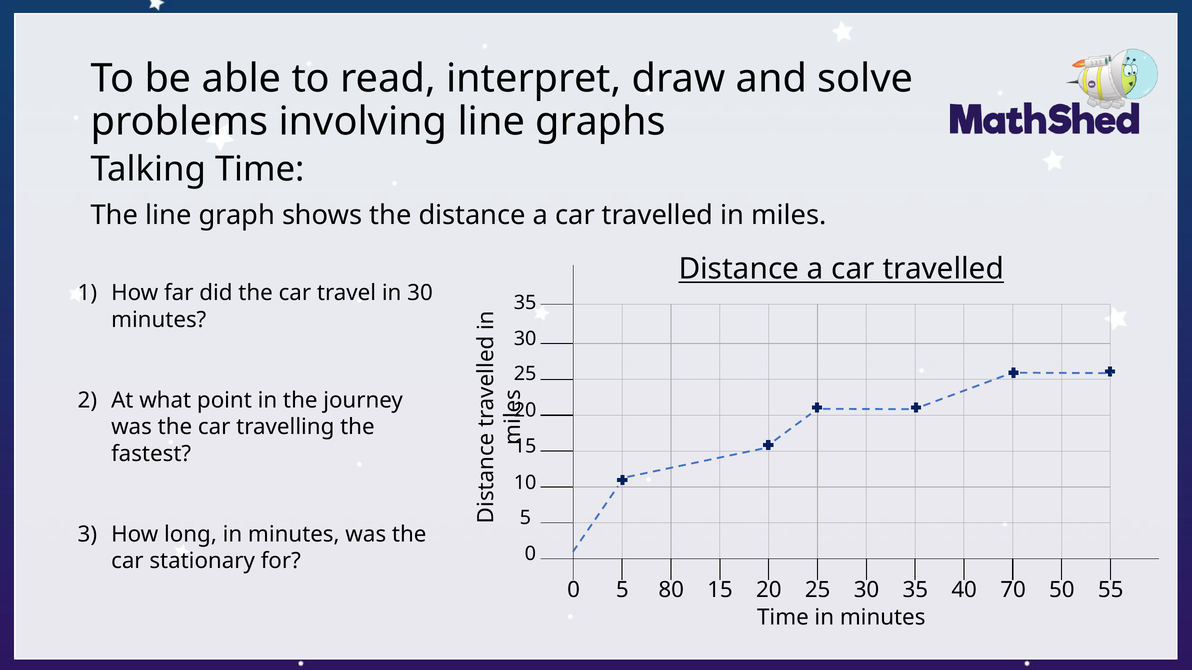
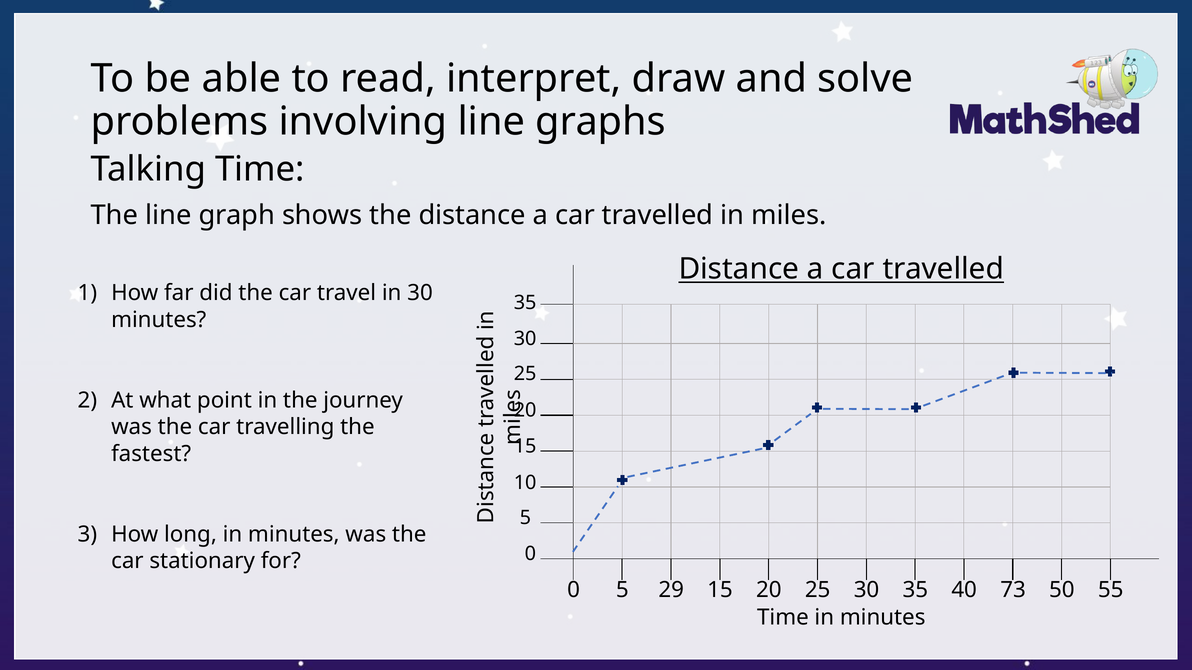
80: 80 -> 29 (671, 590)
70: 70 -> 73 (1013, 590)
